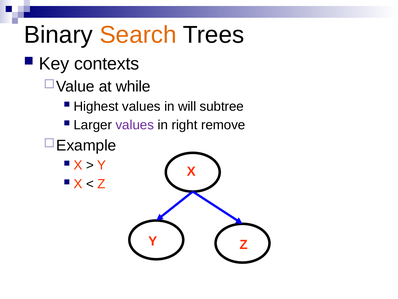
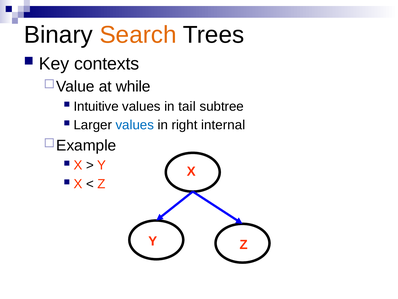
Highest: Highest -> Intuitive (96, 106)
will: will -> tail (187, 106)
values colour: purple -> blue (135, 125)
remove: remove -> internal (223, 125)
